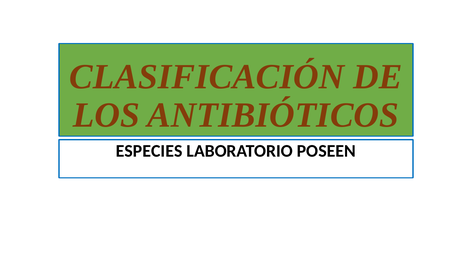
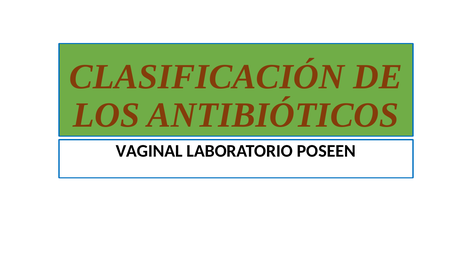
ESPECIES: ESPECIES -> VAGINAL (149, 151)
